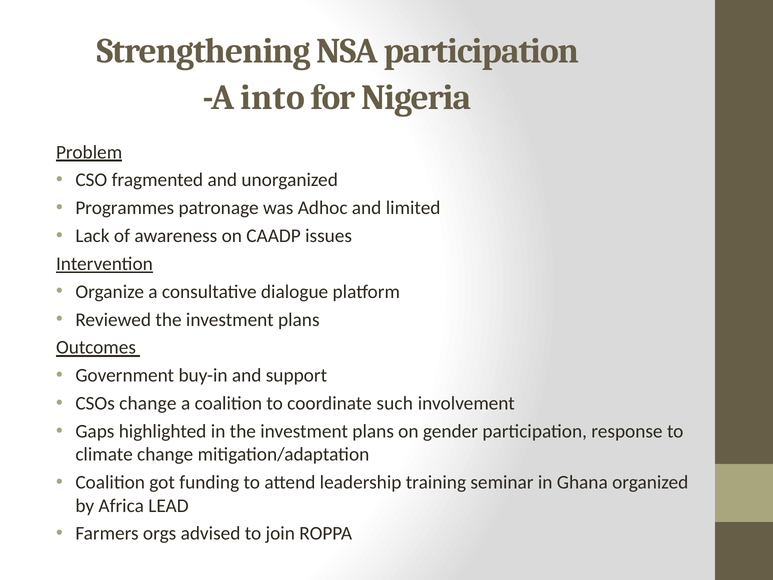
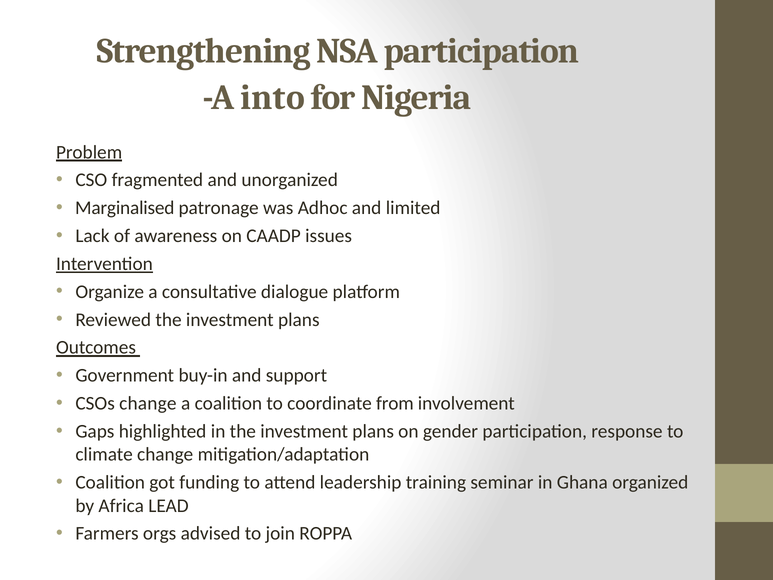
Programmes: Programmes -> Marginalised (125, 208)
such: such -> from (395, 403)
